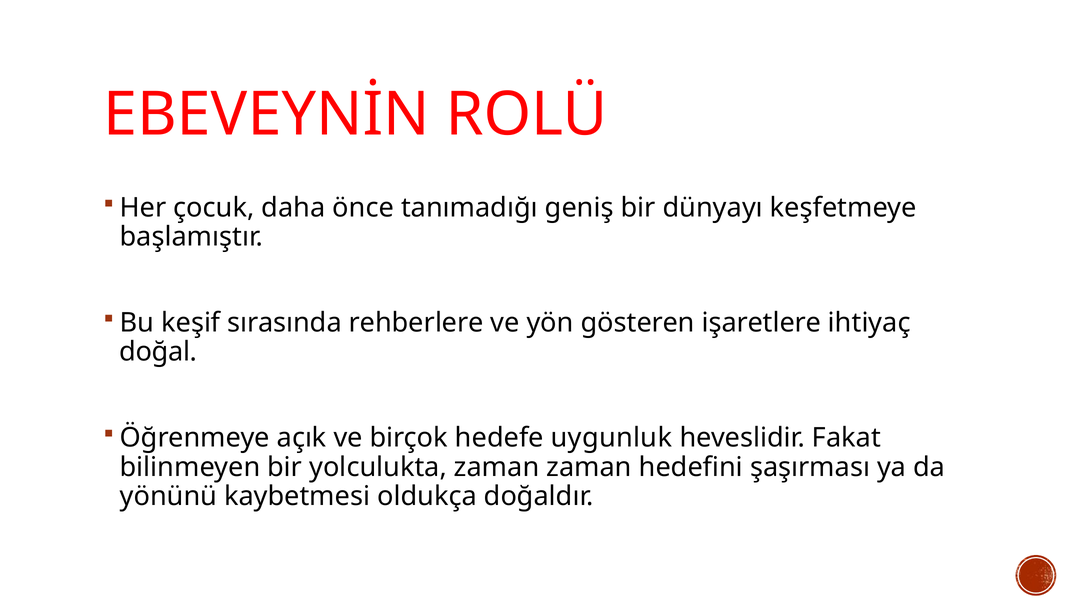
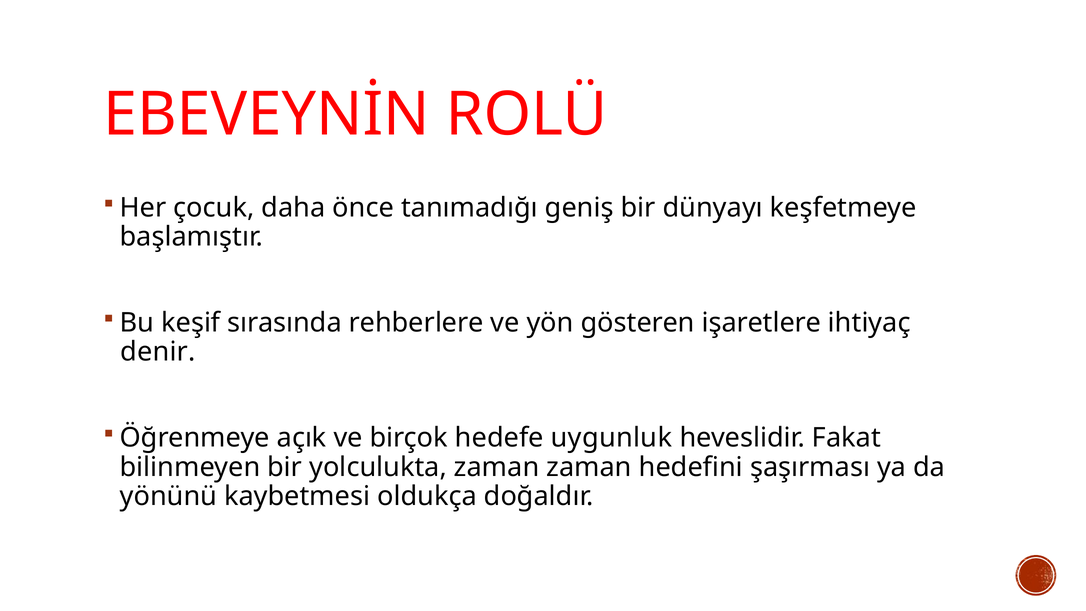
doğal: doğal -> denir (158, 352)
